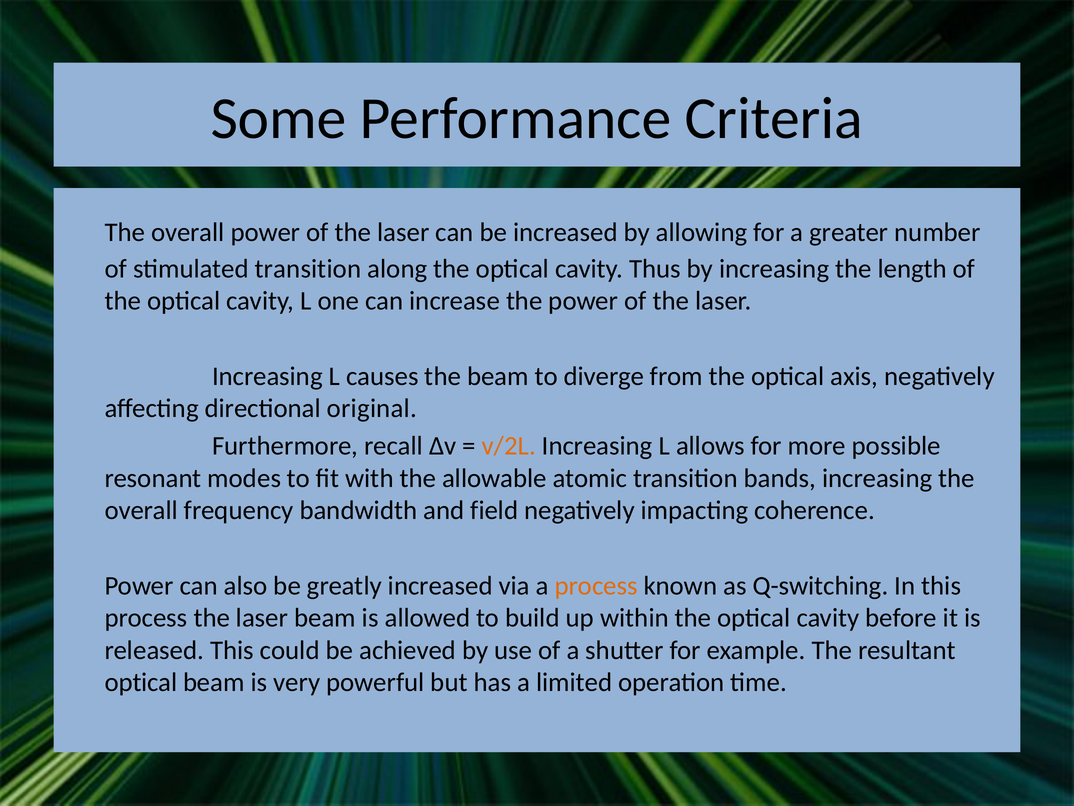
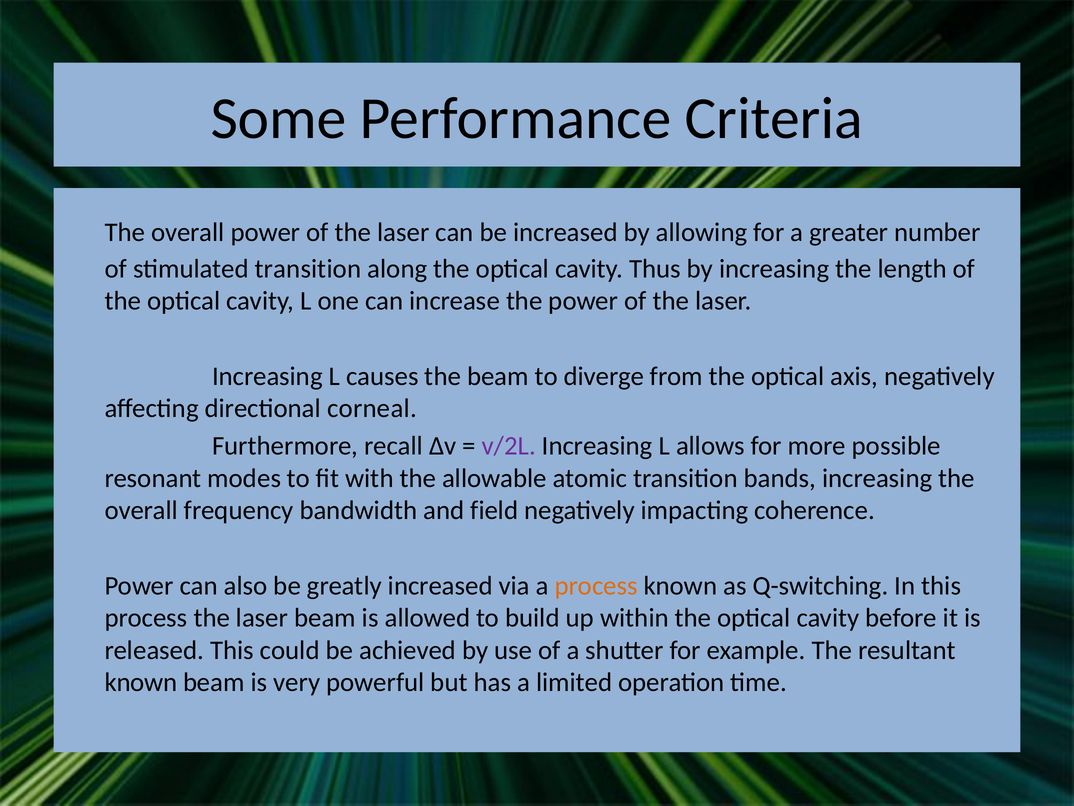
original: original -> corneal (372, 408)
v/2L colour: orange -> purple (509, 446)
optical: optical -> known (141, 682)
